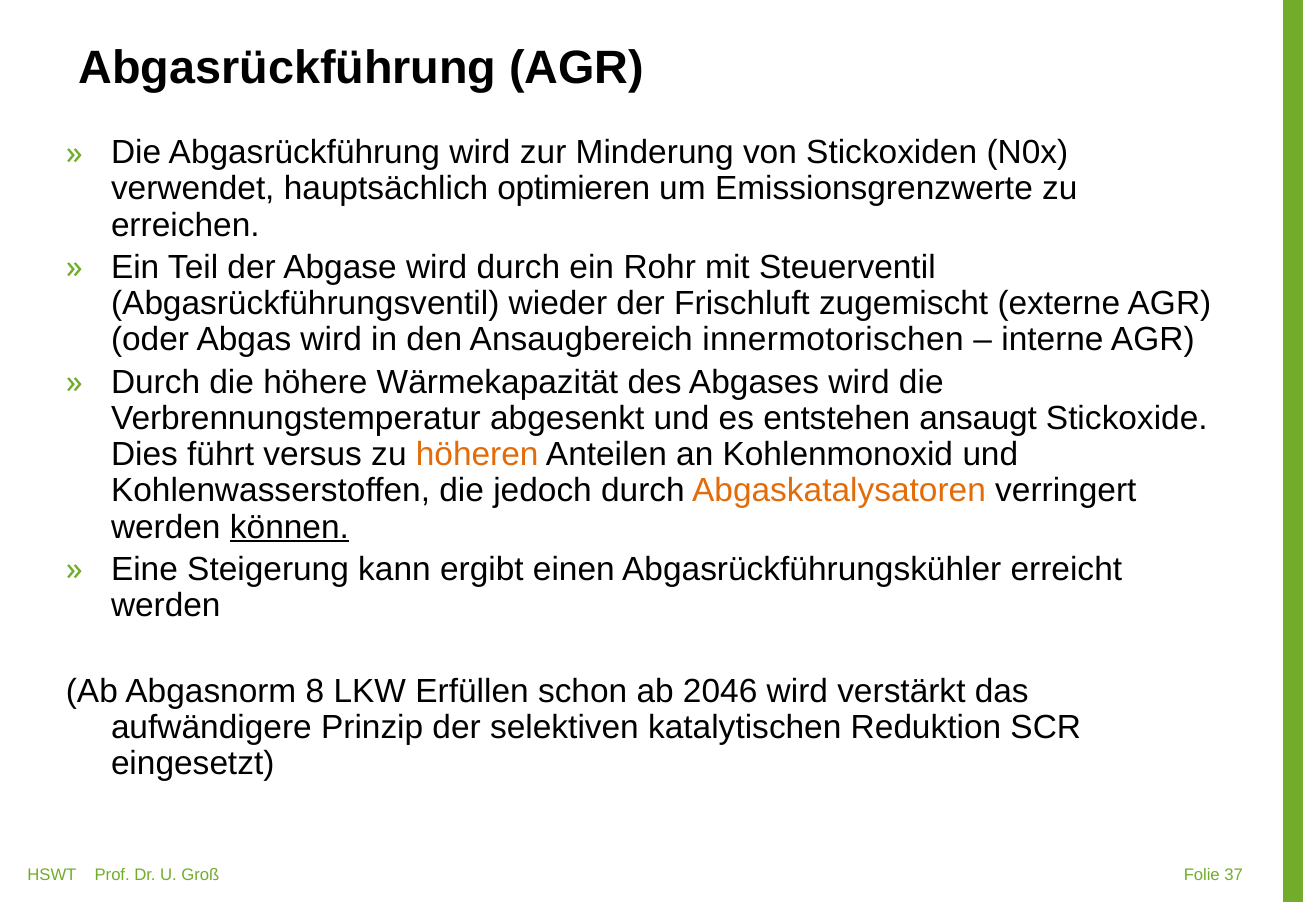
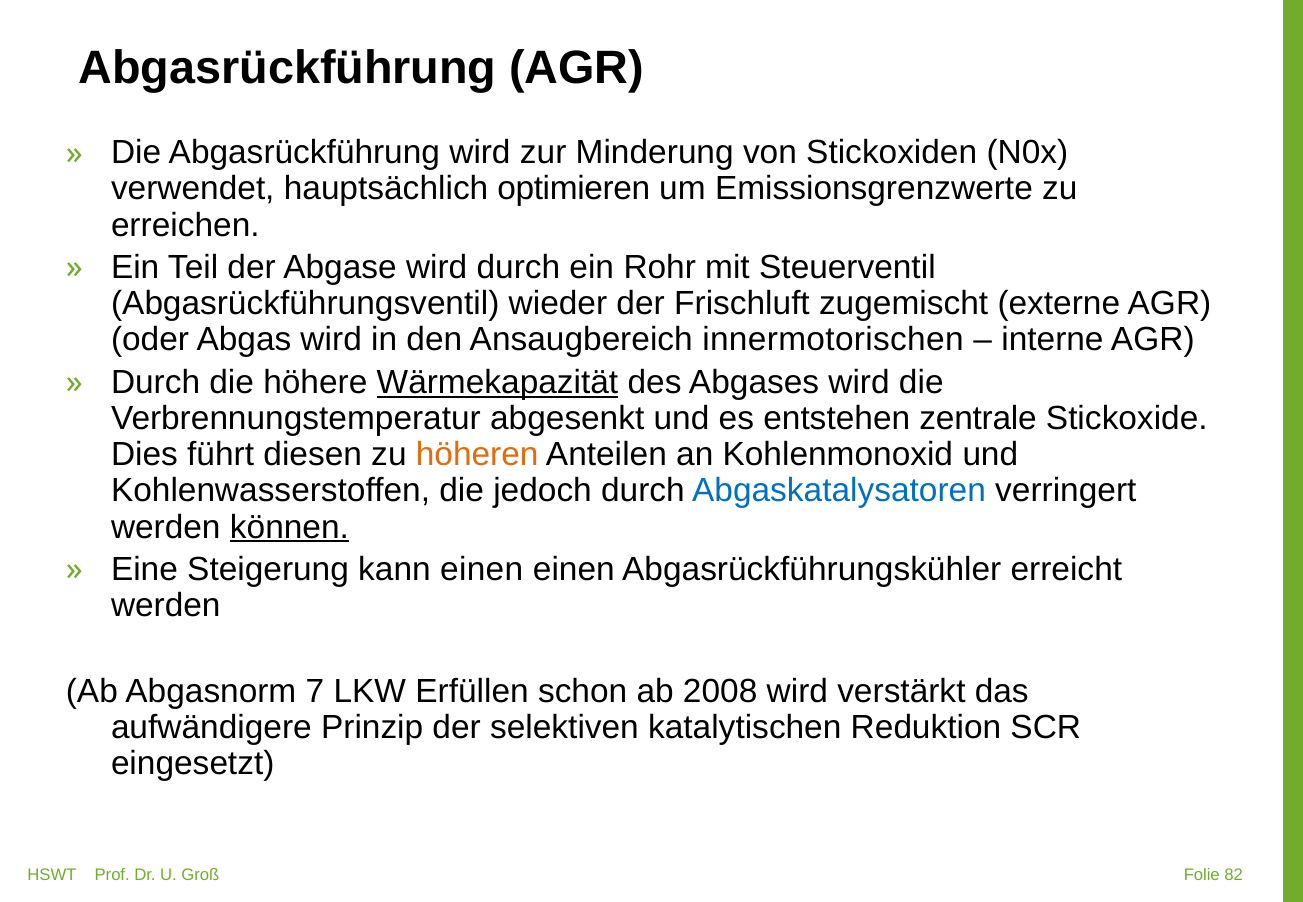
Wärmekapazität underline: none -> present (497, 383)
ansaugt: ansaugt -> zentrale (978, 419)
versus: versus -> diesen (313, 455)
Abgaskatalysatoren colour: orange -> blue (839, 491)
kann ergibt: ergibt -> einen (482, 570)
8: 8 -> 7 (315, 691)
2046: 2046 -> 2008 (720, 691)
37: 37 -> 82 (1234, 875)
